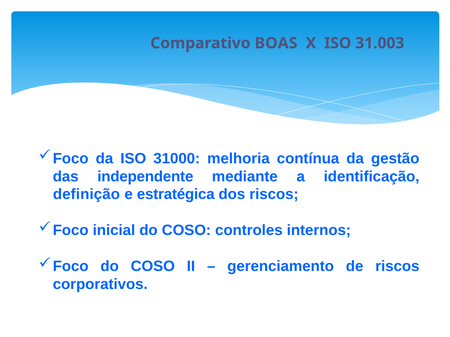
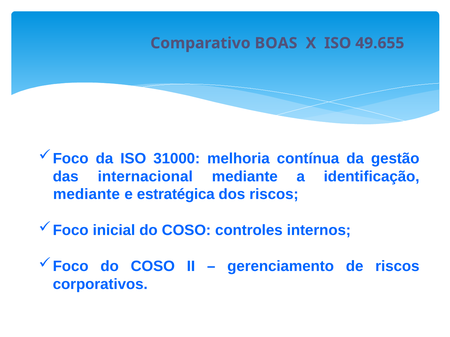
31.003: 31.003 -> 49.655 (380, 43)
independente: independente -> internacional (145, 177)
definição: definição -> mediante (86, 195)
